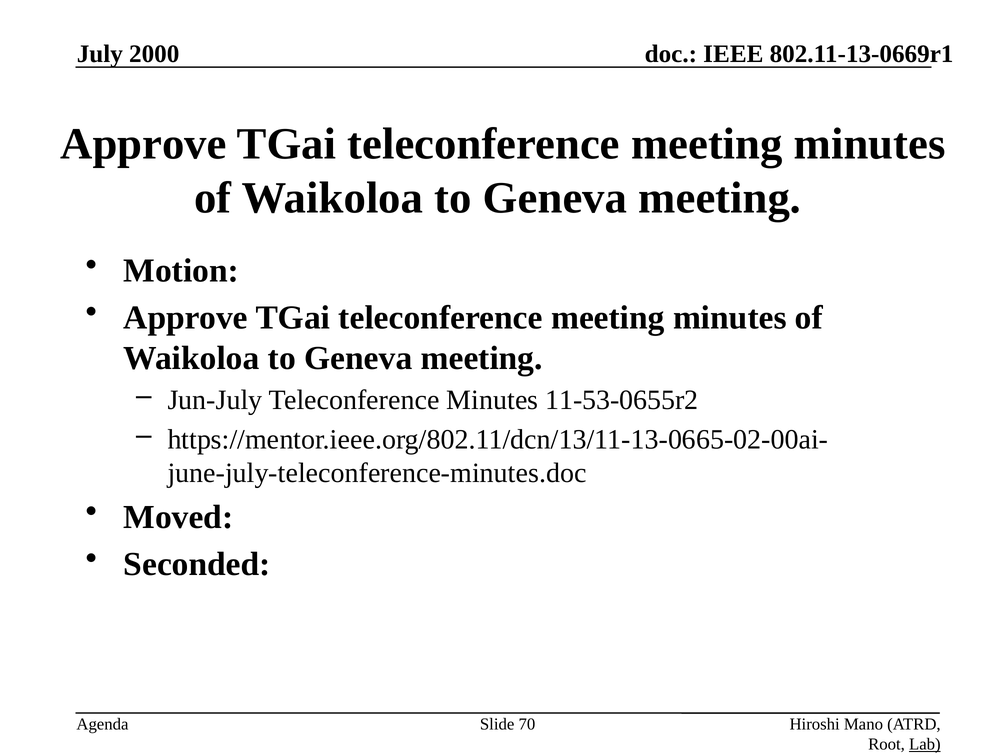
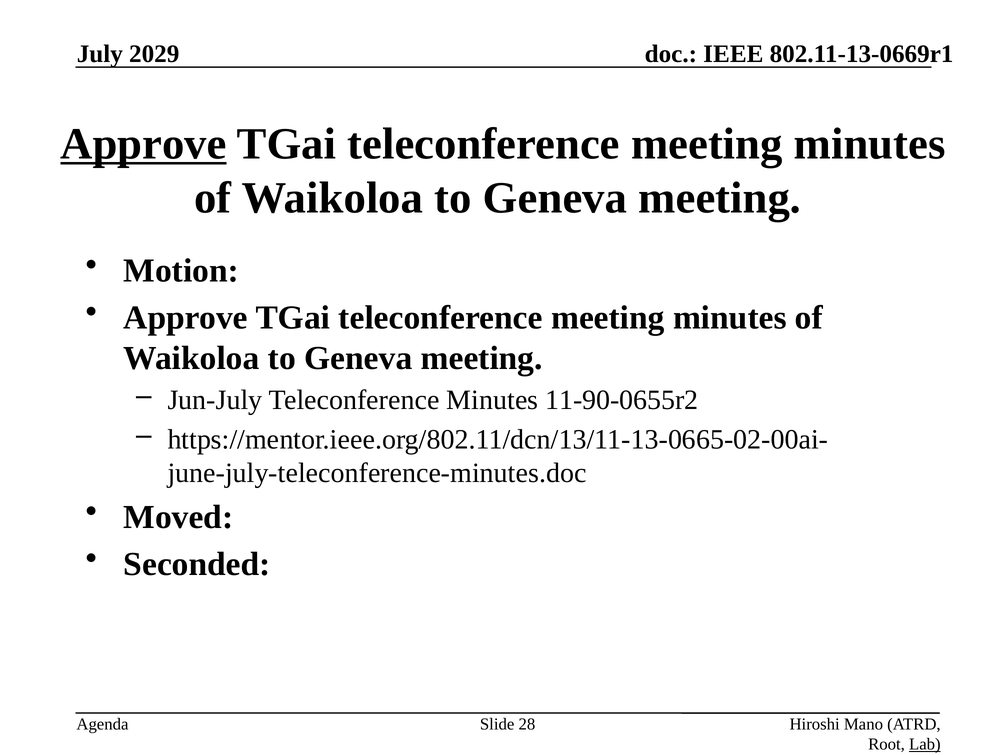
2000: 2000 -> 2029 (154, 54)
Approve underline: none -> present (143, 144)
11-53-0655r2: 11-53-0655r2 -> 11-90-0655r2 (622, 400)
70: 70 -> 28 (527, 724)
